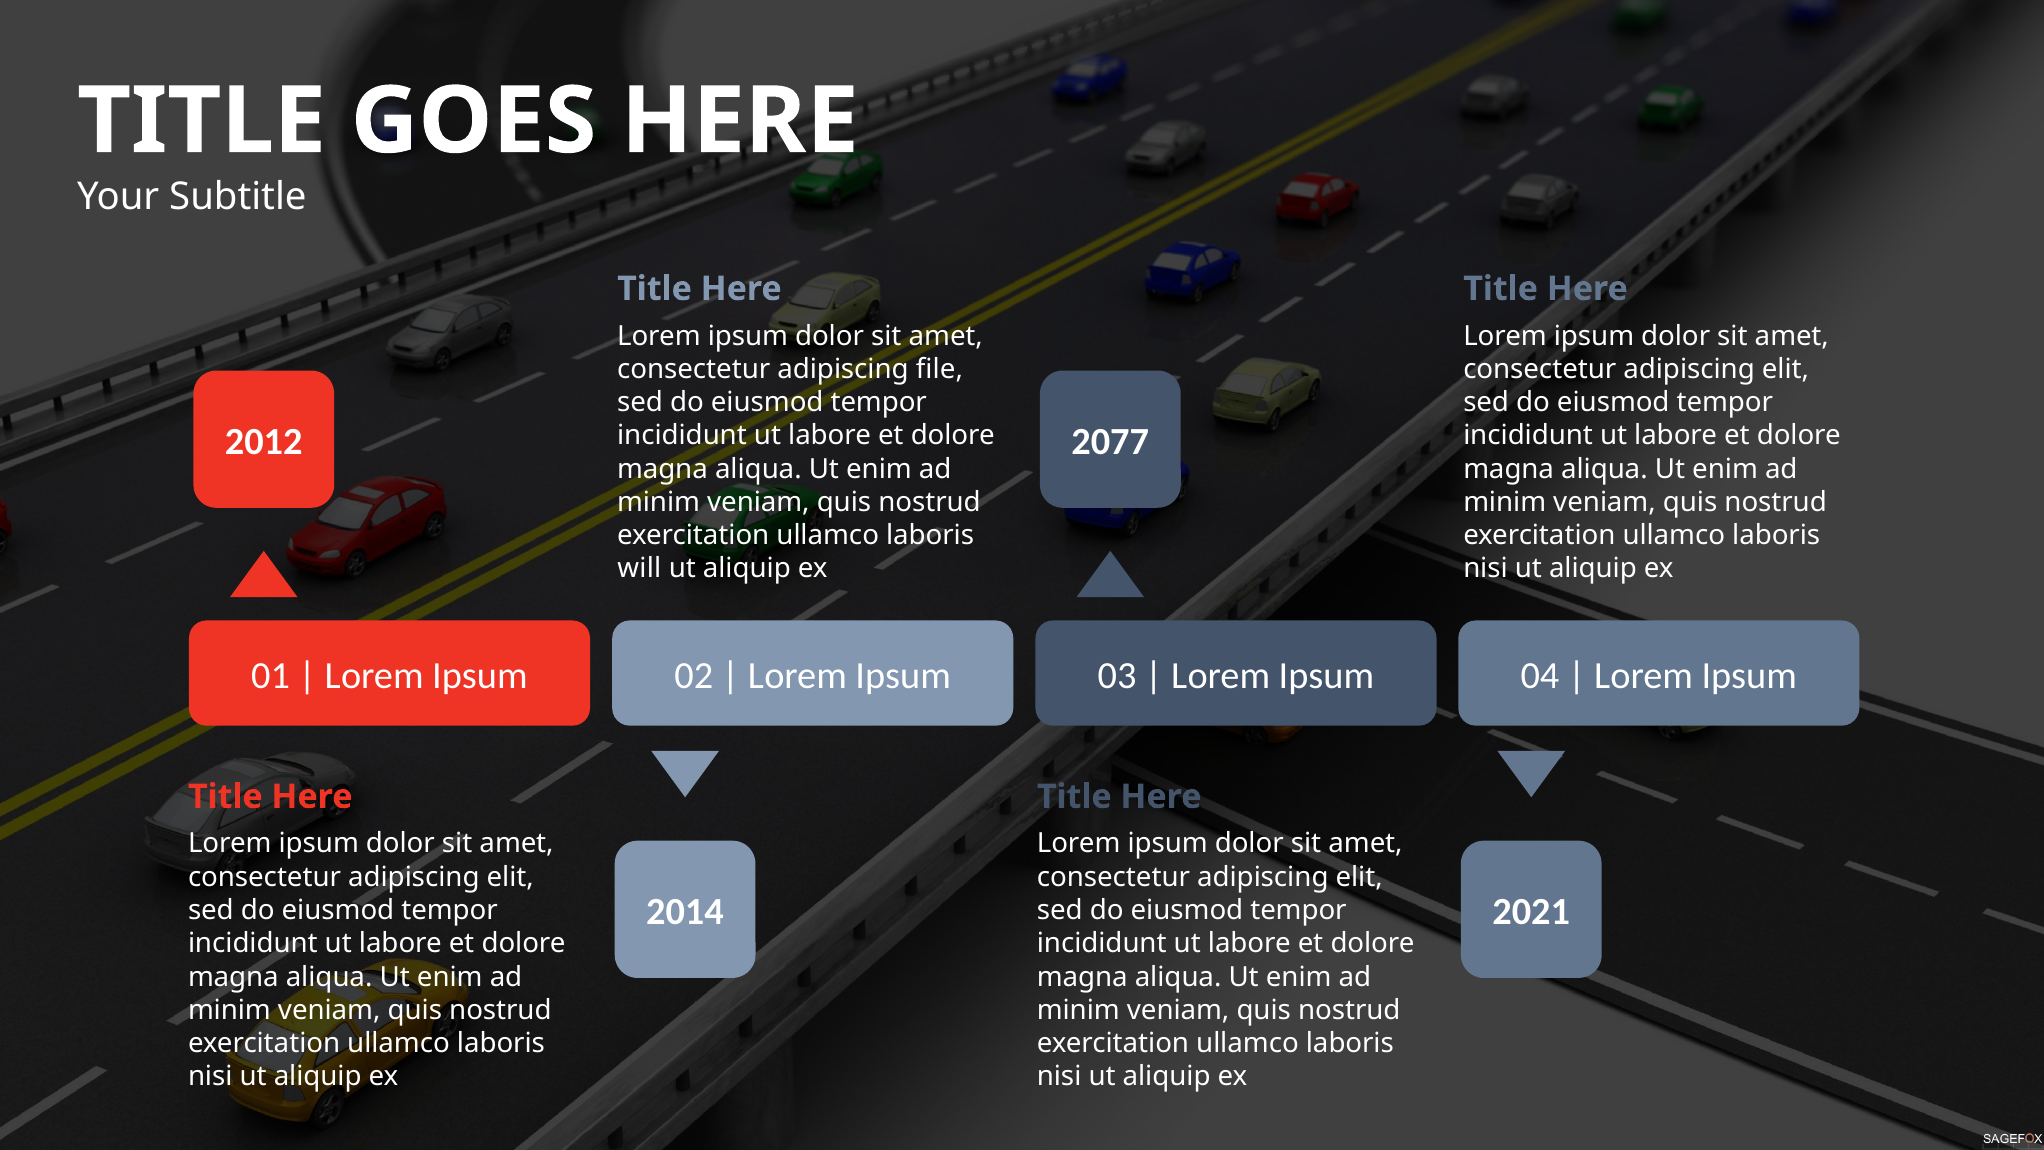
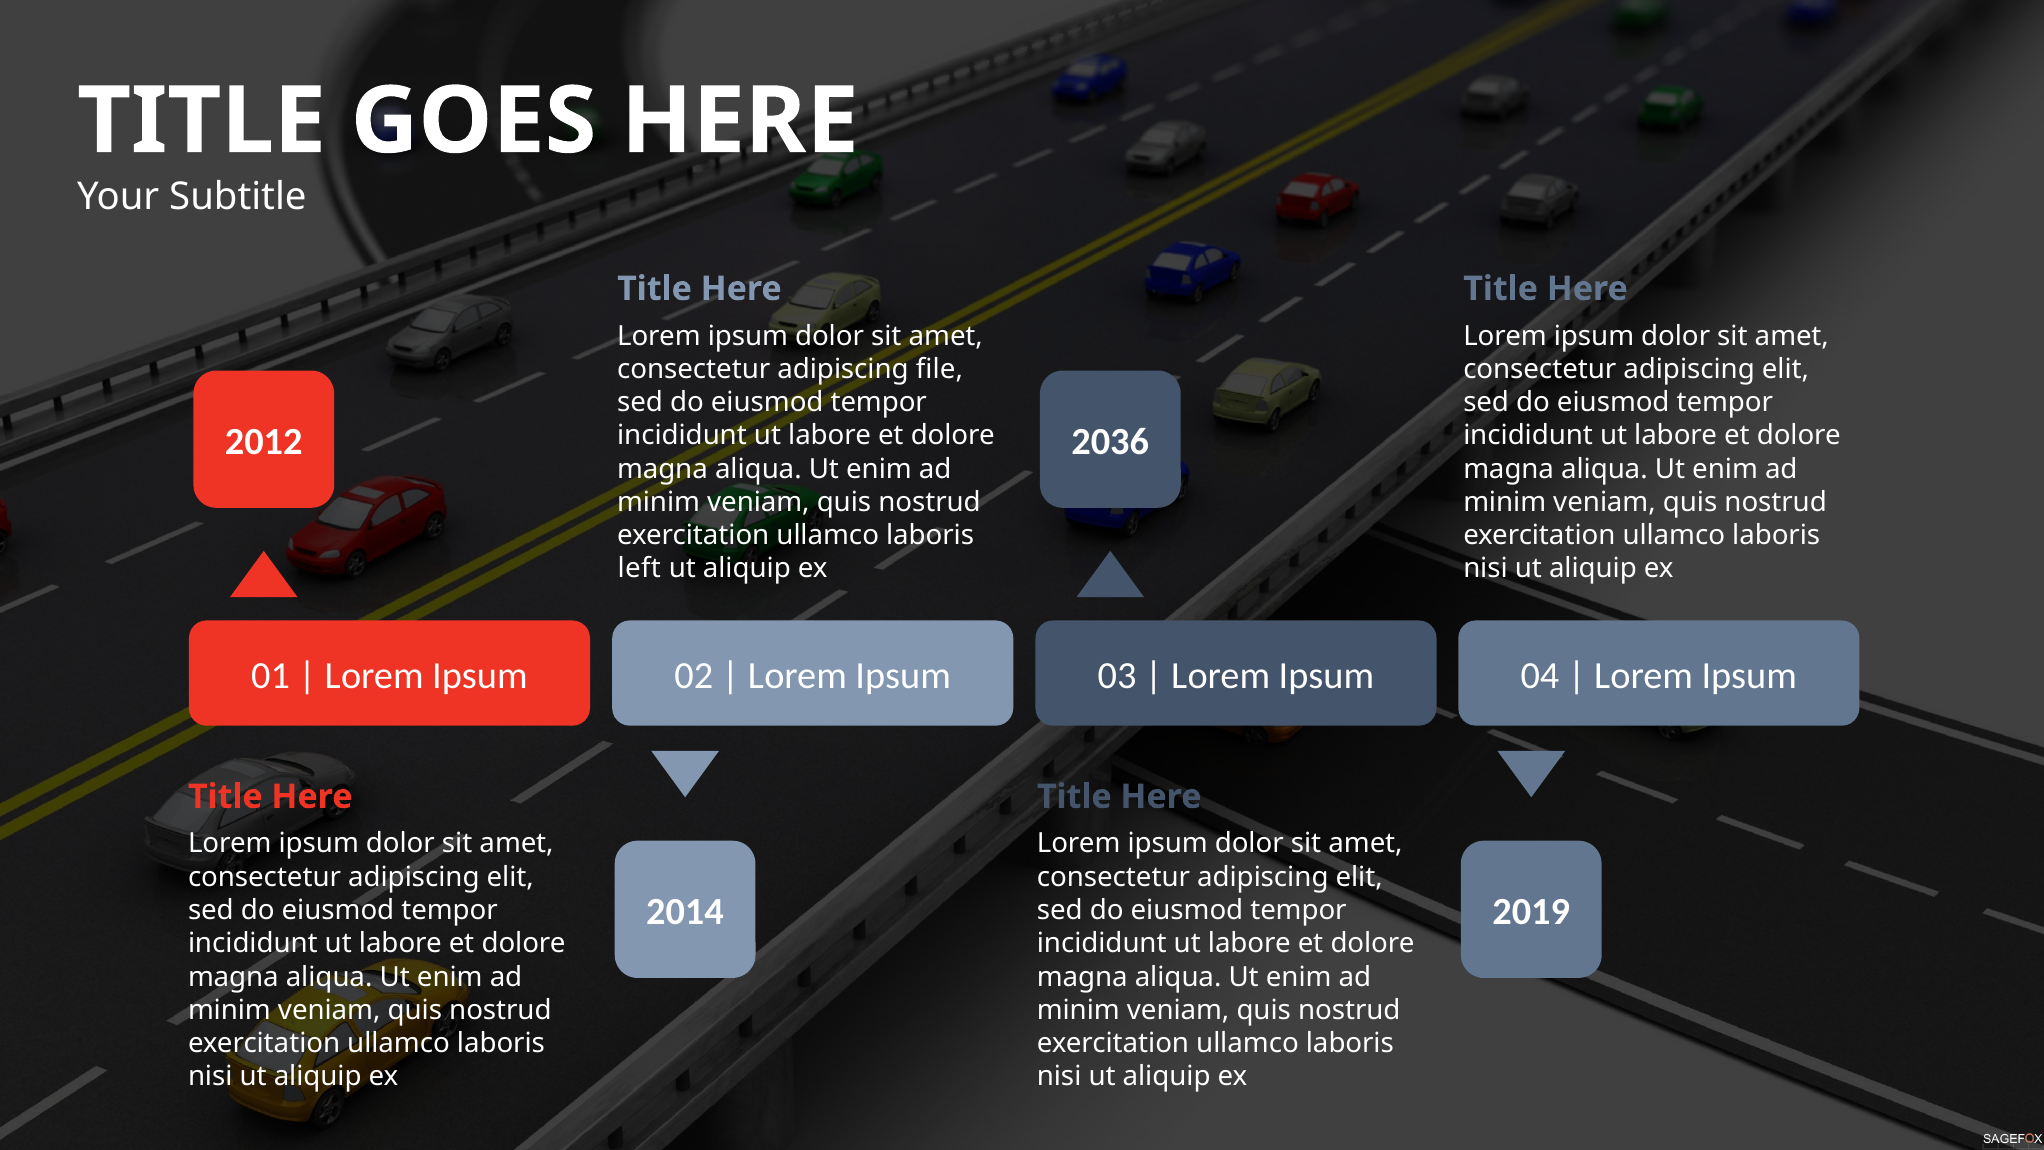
2077: 2077 -> 2036 (1110, 442)
will: will -> left (639, 569)
2021: 2021 -> 2019 (1531, 912)
